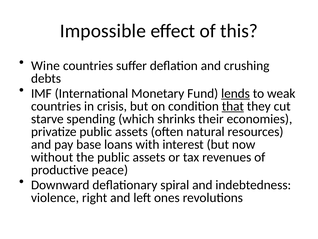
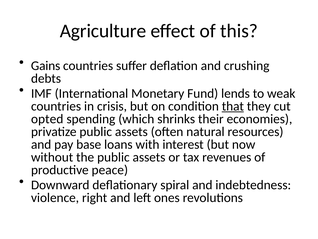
Impossible: Impossible -> Agriculture (103, 31)
Wine: Wine -> Gains (46, 66)
lends underline: present -> none (236, 93)
starve: starve -> opted (47, 119)
